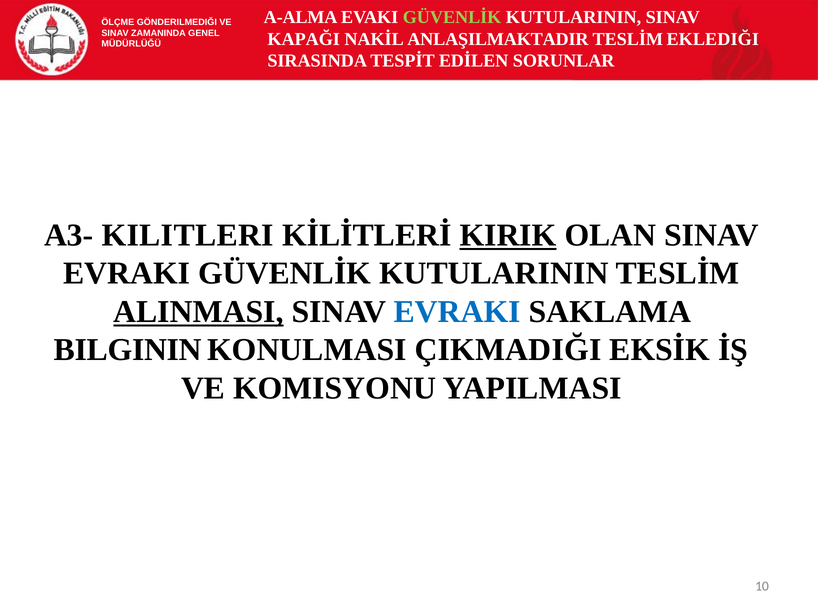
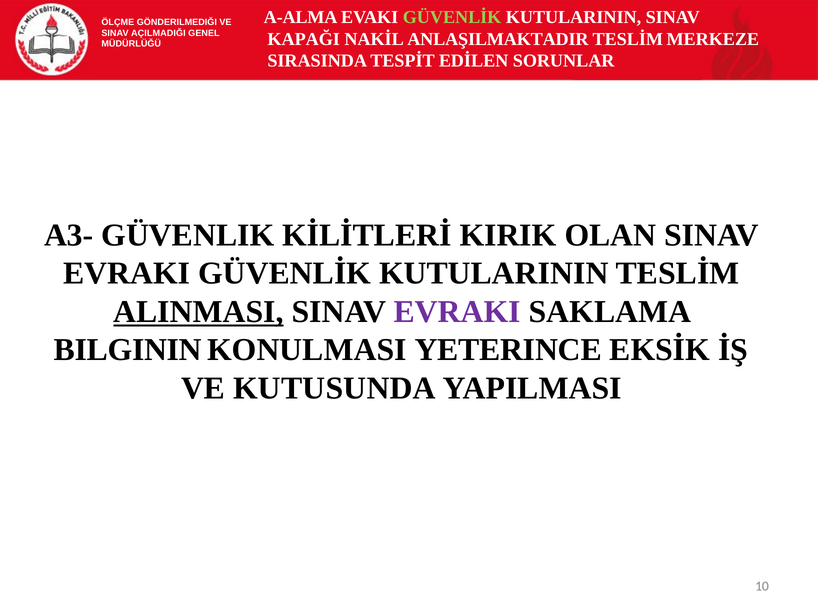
ZAMANINDA: ZAMANINDA -> AÇILMADIĞI (158, 33)
EKLEDIĞI: EKLEDIĞI -> MERKEZE (713, 39)
KILITLERI: KILITLERI -> GÜVENLIK (188, 235)
KIRIK underline: present -> none (508, 235)
EVRAKI colour: blue -> purple (457, 311)
ÇIKMADIĞI: ÇIKMADIĞI -> YETERINCE (508, 350)
KOMISYONU: KOMISYONU -> KUTUSUNDA (334, 388)
